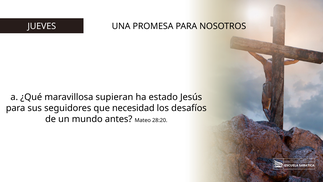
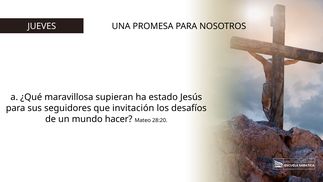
necesidad: necesidad -> invitación (133, 108)
antes: antes -> hacer (119, 119)
